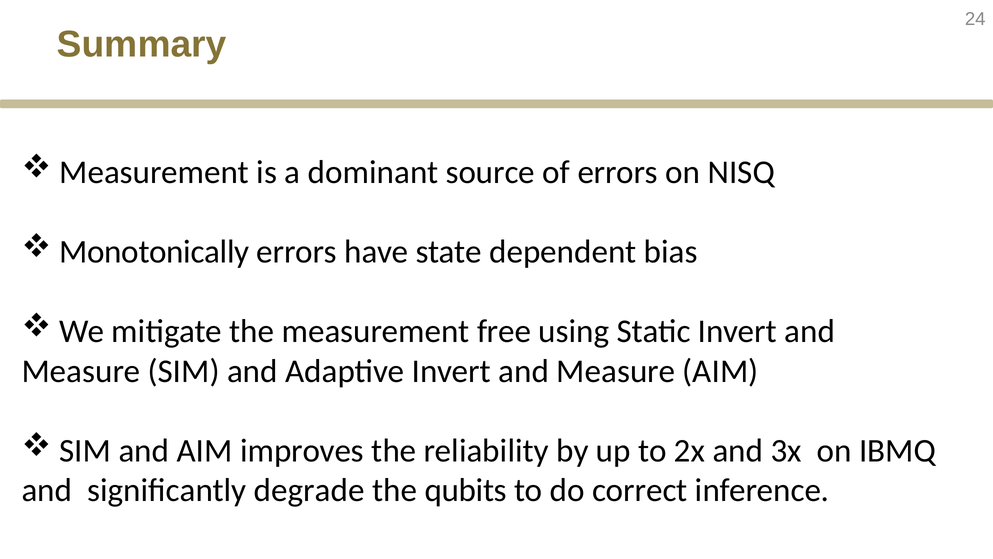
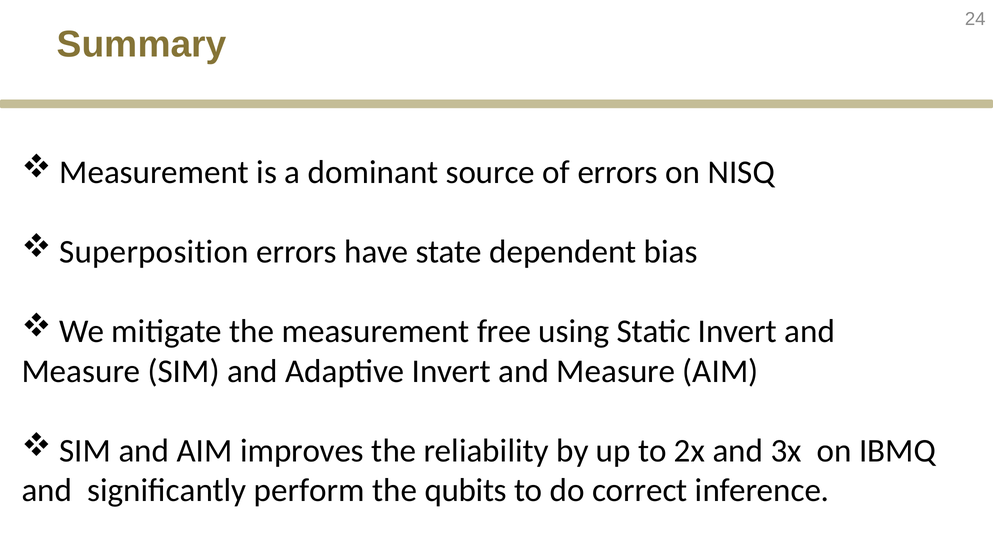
Monotonically: Monotonically -> Superposition (154, 252)
degrade: degrade -> perform (309, 490)
